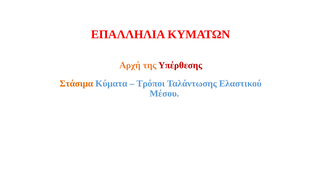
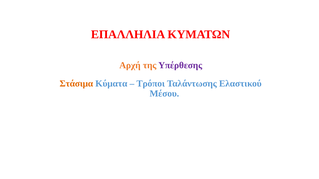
Υπέρθεσης colour: red -> purple (180, 66)
